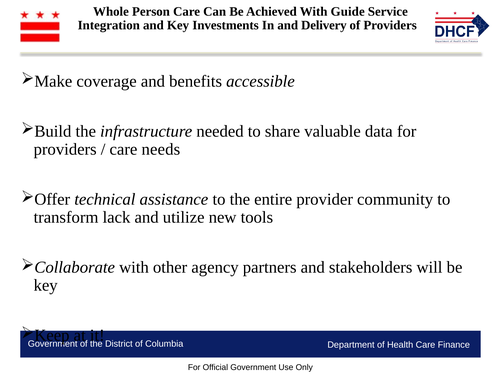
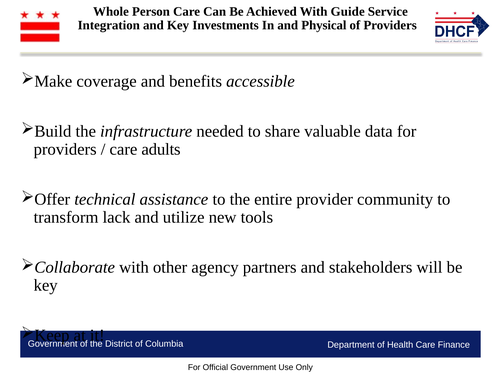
Delivery: Delivery -> Physical (324, 25)
needs: needs -> adults (161, 149)
